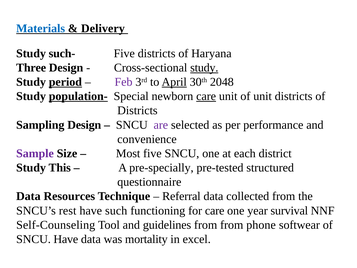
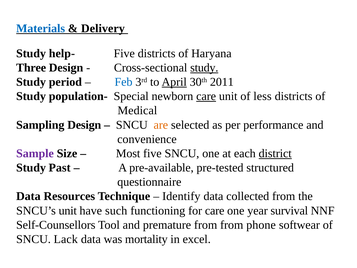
such-: such- -> help- (62, 53)
period underline: present -> none (65, 82)
Feb colour: purple -> blue (124, 82)
2048: 2048 -> 2011 (222, 82)
population- underline: present -> none (78, 96)
of unit: unit -> less (263, 96)
Districts: Districts -> Medical (137, 110)
are colour: purple -> orange (161, 125)
district underline: none -> present (275, 153)
This: This -> Past (60, 168)
pre-specially: pre-specially -> pre-available (161, 168)
Referral: Referral -> Identify (181, 196)
SNCU’s rest: rest -> unit (68, 210)
Self-Counseling: Self-Counseling -> Self-Counsellors (56, 225)
guidelines: guidelines -> premature (167, 225)
SNCU Have: Have -> Lack (66, 239)
